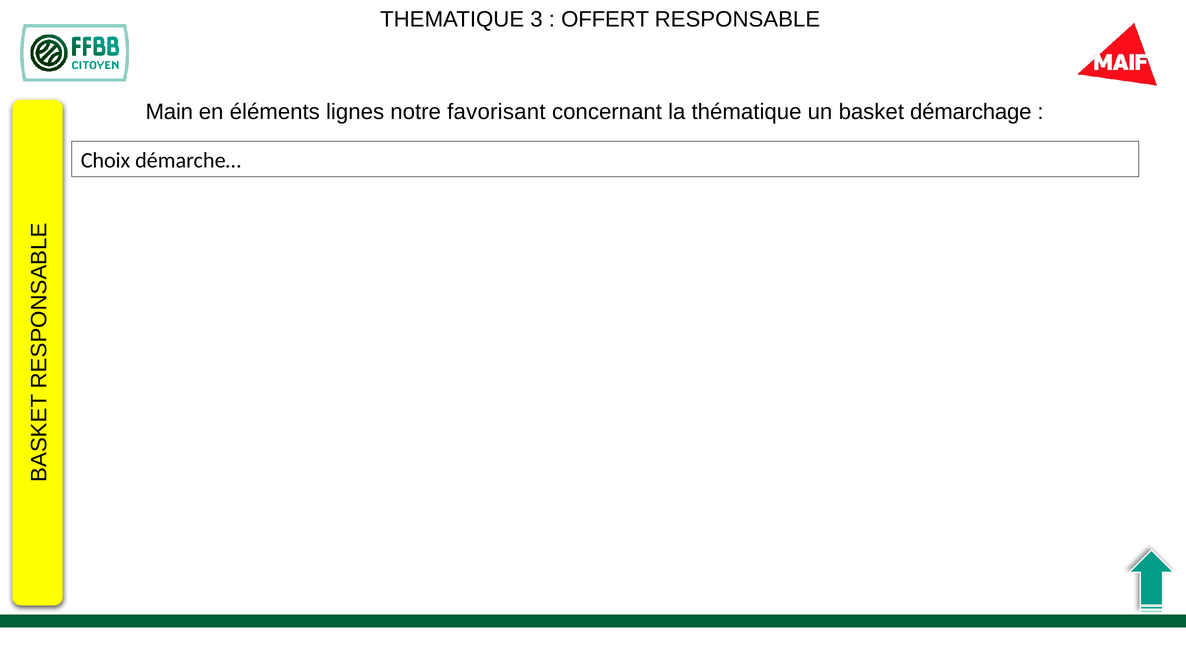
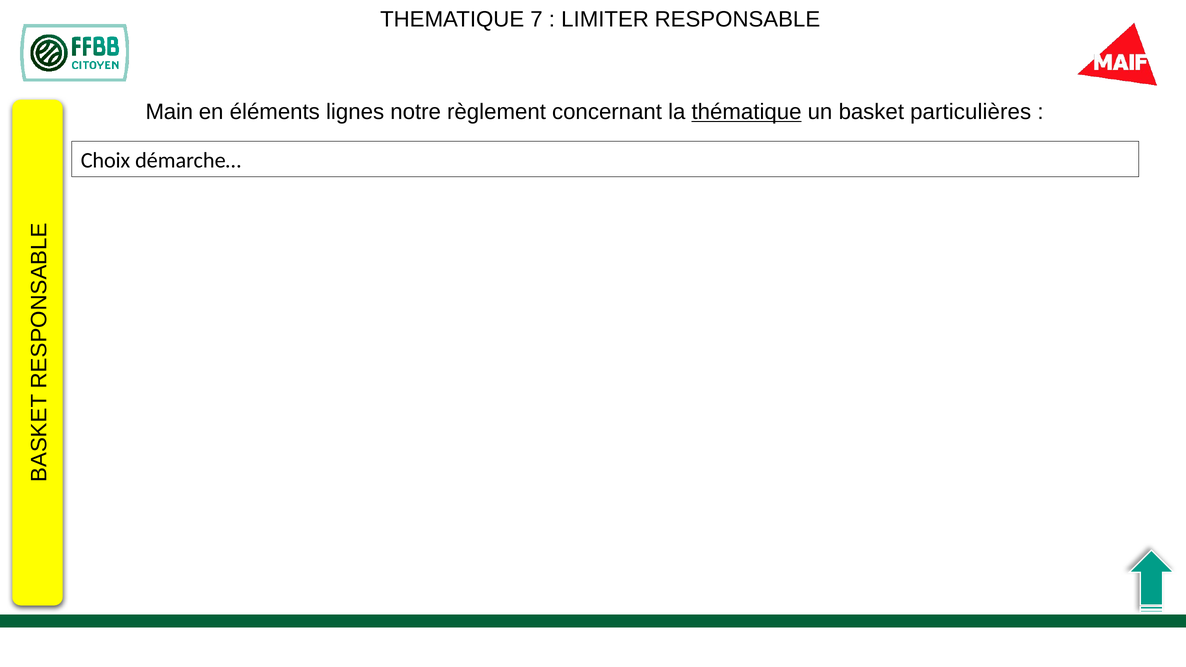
3: 3 -> 7 (536, 19)
OFFERT: OFFERT -> LIMITER (605, 19)
favorisant: favorisant -> règlement (496, 112)
thématique underline: none -> present (747, 112)
démarchage: démarchage -> particulières (971, 112)
